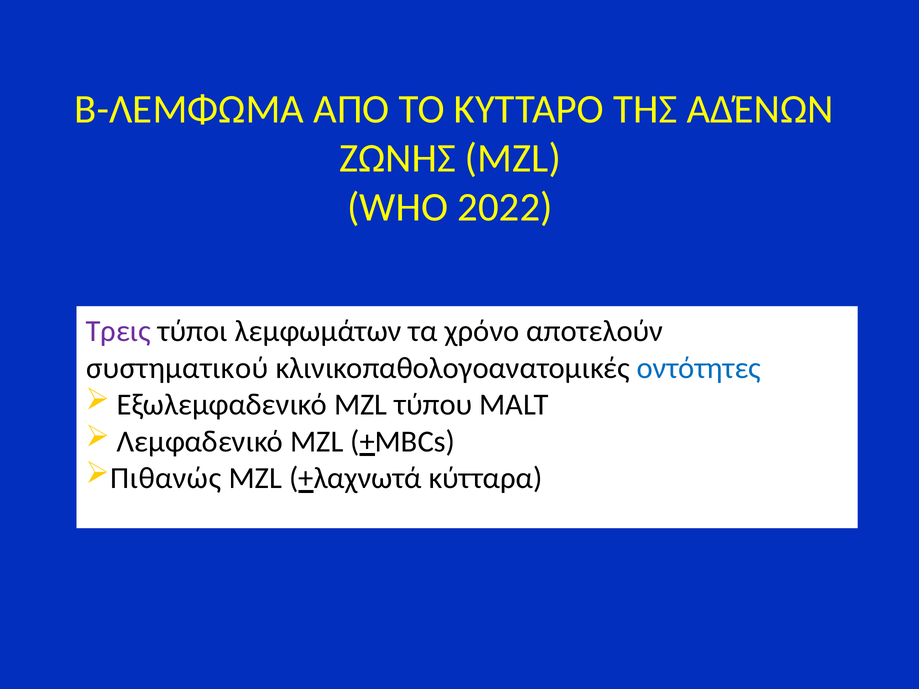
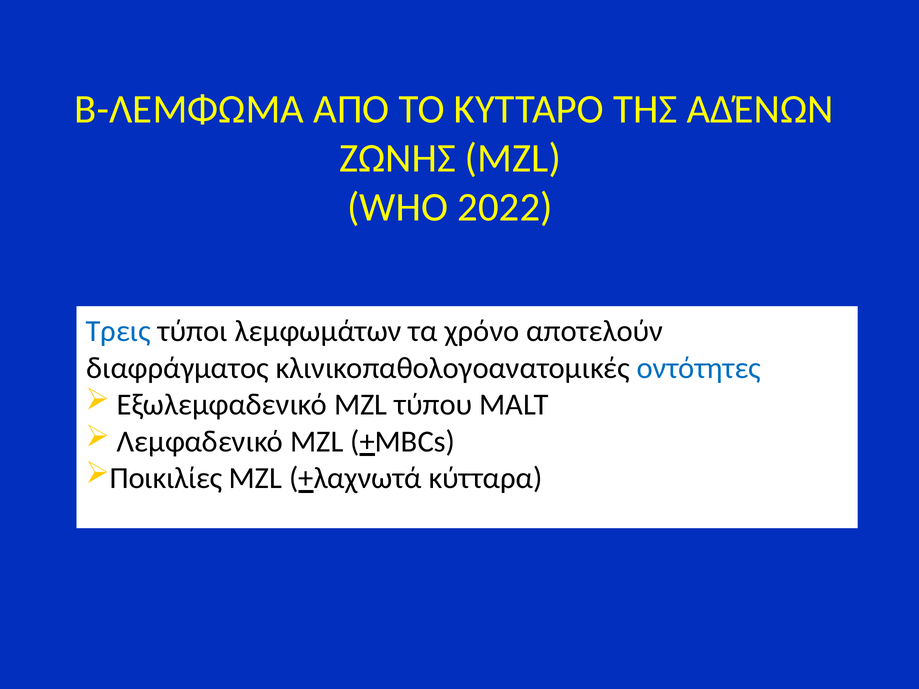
Tρεις colour: purple -> blue (118, 331)
συστηματικού: συστηματικού -> διαφράγματος (177, 368)
Πιθανώς: Πιθανώς -> Ποικιλίες (166, 478)
